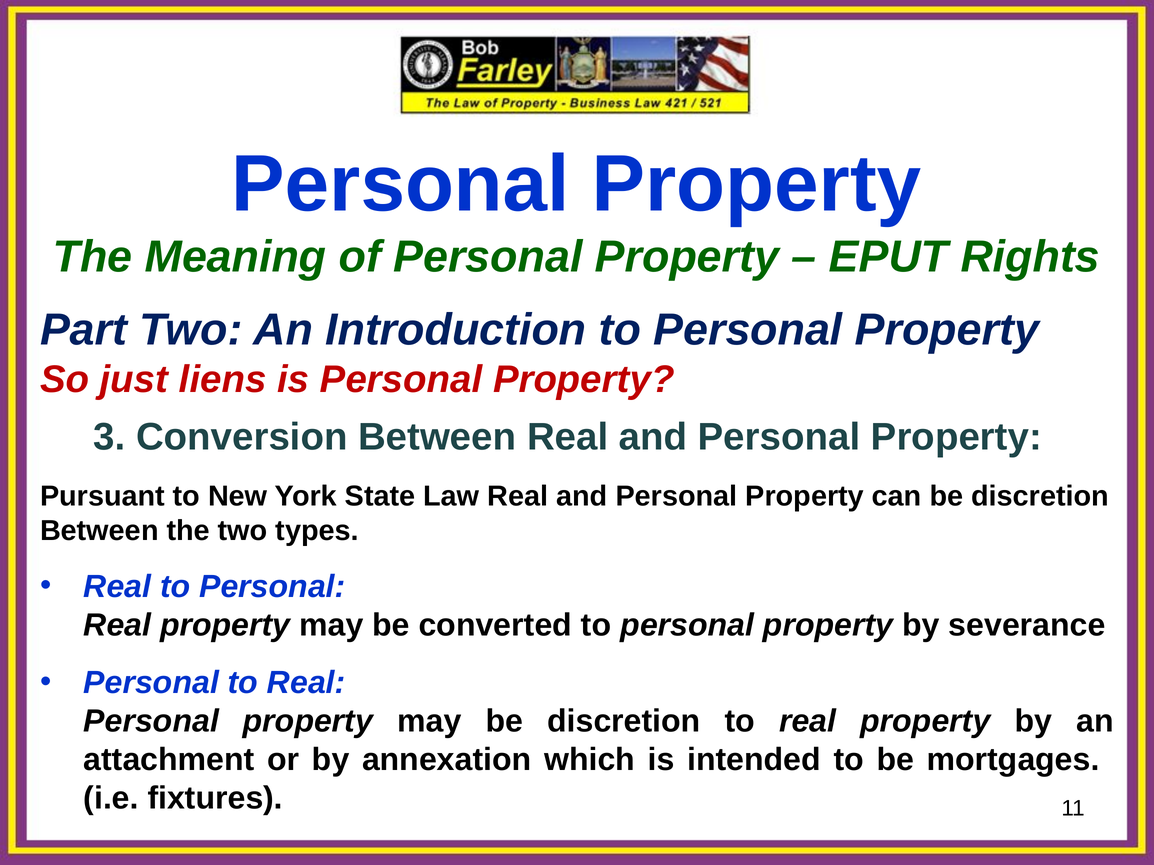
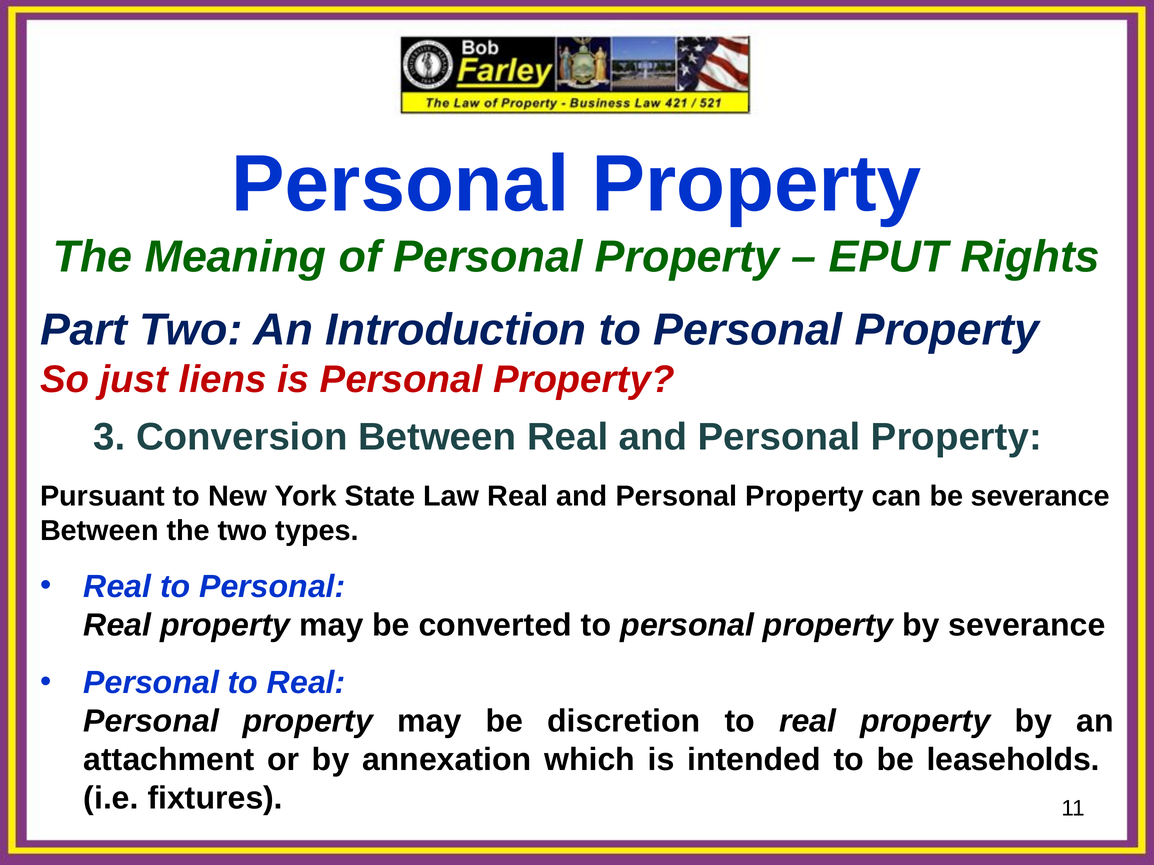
can be discretion: discretion -> severance (1040, 496)
mortgages: mortgages -> leaseholds (1013, 760)
